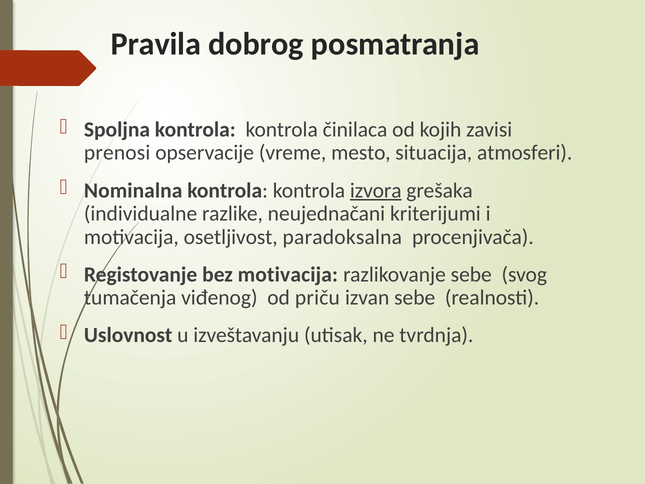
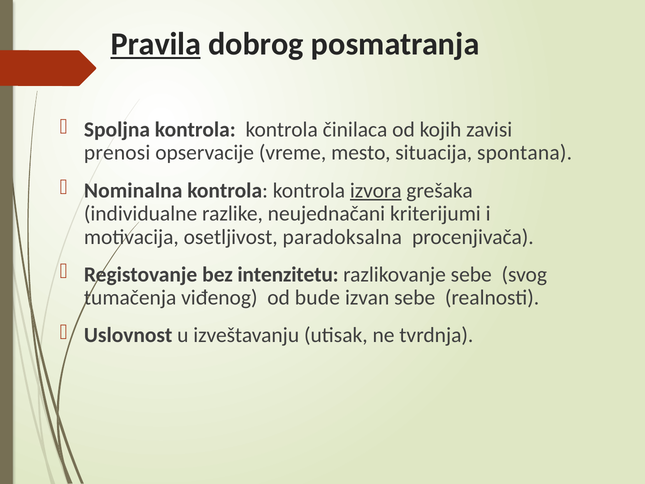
Pravila underline: none -> present (156, 44)
atmosferi: atmosferi -> spontana (525, 153)
bez motivacija: motivacija -> intenzitetu (288, 274)
priču: priču -> bude (317, 298)
